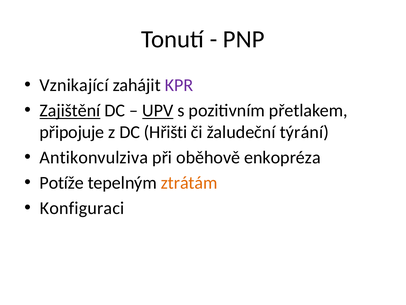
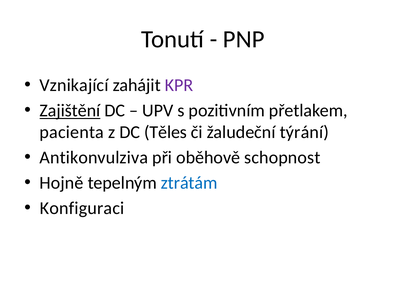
UPV underline: present -> none (158, 110)
připojuje: připojuje -> pacienta (72, 132)
Hřišti: Hřišti -> Těles (166, 132)
enkopréza: enkopréza -> schopnost (282, 157)
Potíže: Potíže -> Hojně (62, 183)
ztrátám colour: orange -> blue (189, 183)
